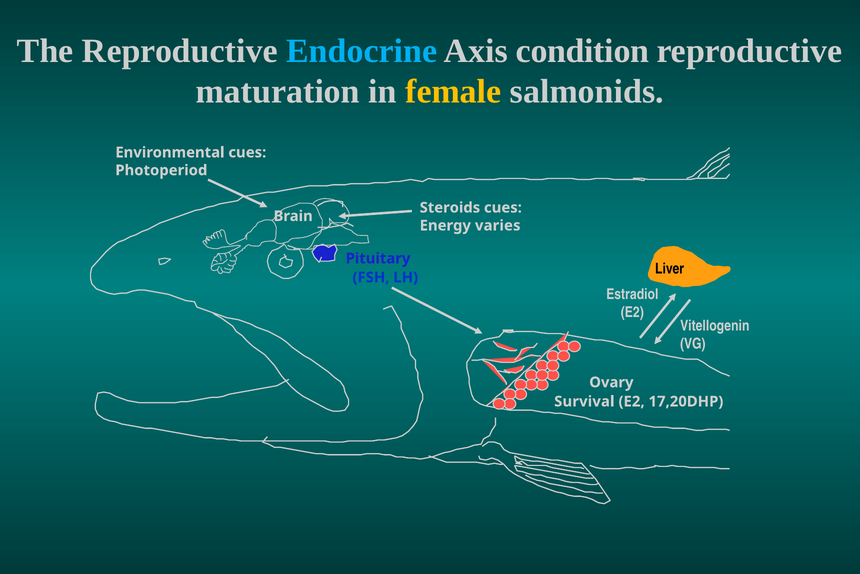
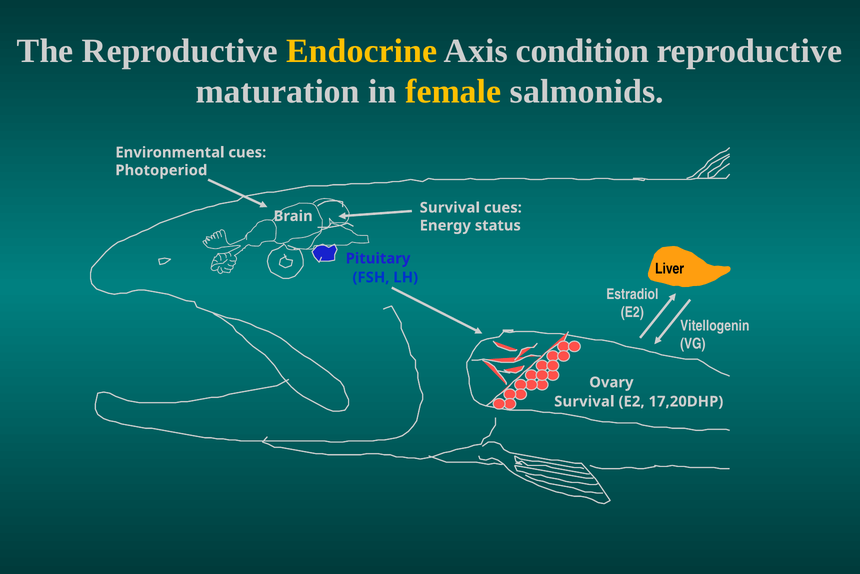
Endocrine colour: light blue -> yellow (362, 51)
Steroids: Steroids -> Survival (450, 207)
varies: varies -> status (498, 225)
